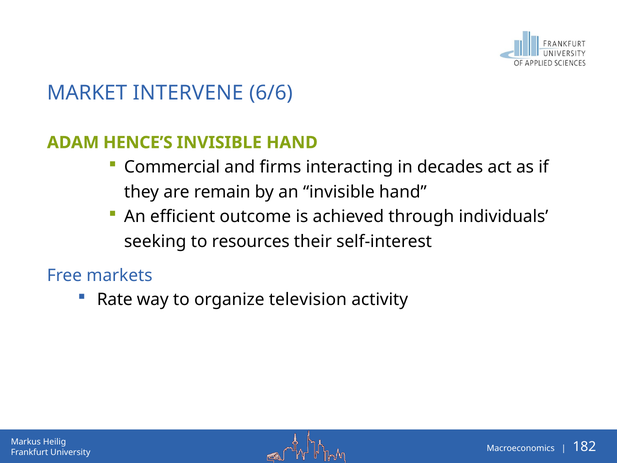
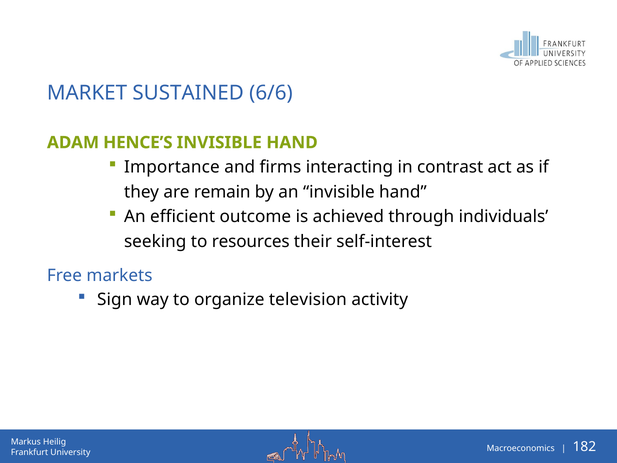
INTERVENE: INTERVENE -> SUSTAINED (188, 93)
Commercial: Commercial -> Importance (172, 167)
decades: decades -> contrast (450, 167)
Rate: Rate -> Sign (115, 299)
